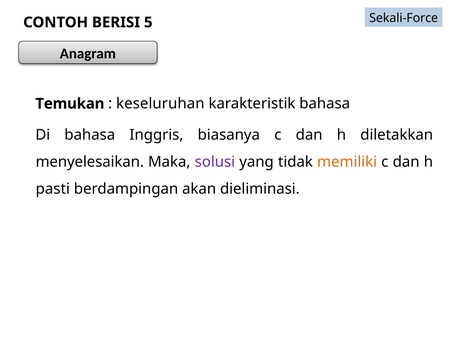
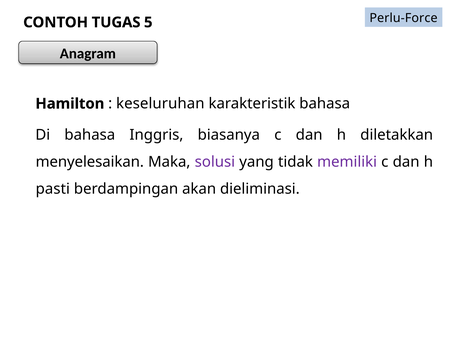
Sekali-Force: Sekali-Force -> Perlu-Force (404, 18)
BERISI: BERISI -> TUGAS (116, 22)
Temukan: Temukan -> Hamilton (70, 104)
memiliki colour: orange -> purple (347, 162)
